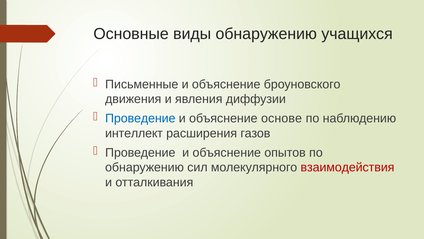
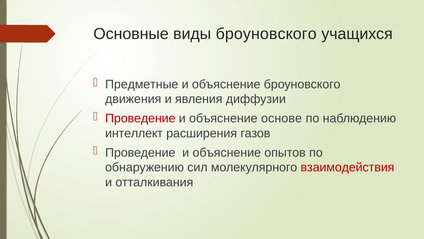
виды обнаружению: обнаружению -> броуновского (266, 34)
Письменные: Письменные -> Предметные (142, 84)
Проведение colour: blue -> red (140, 118)
